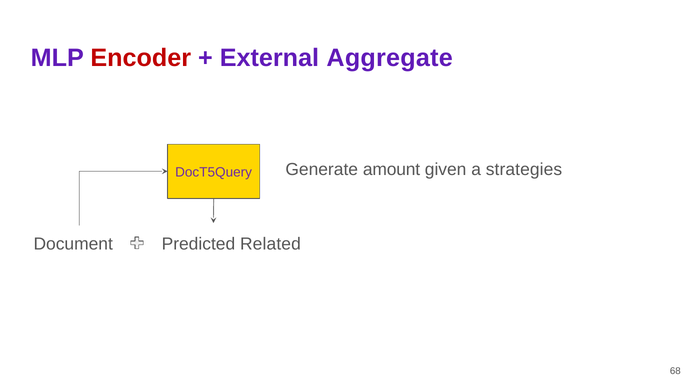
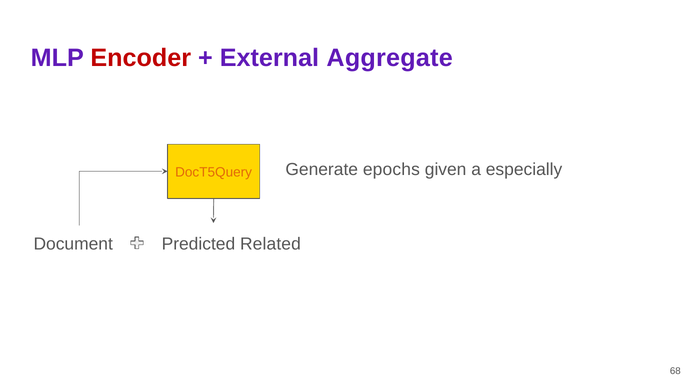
amount: amount -> epochs (391, 170)
strategies: strategies -> especially (524, 170)
DocT5Query colour: purple -> orange (214, 172)
